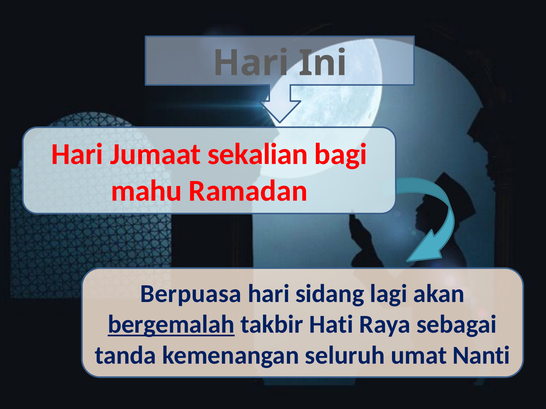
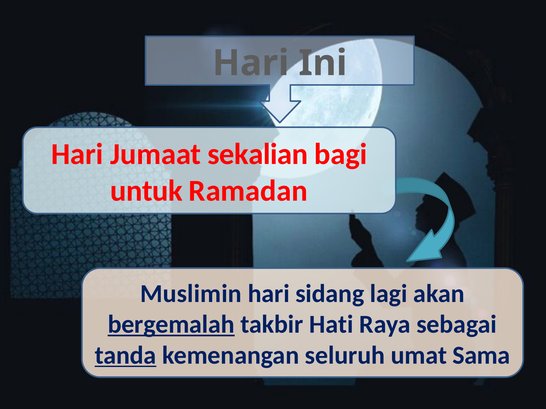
mahu: mahu -> untuk (146, 191)
Berpuasa: Berpuasa -> Muslimin (191, 294)
tanda underline: none -> present (126, 356)
Nanti: Nanti -> Sama (481, 356)
